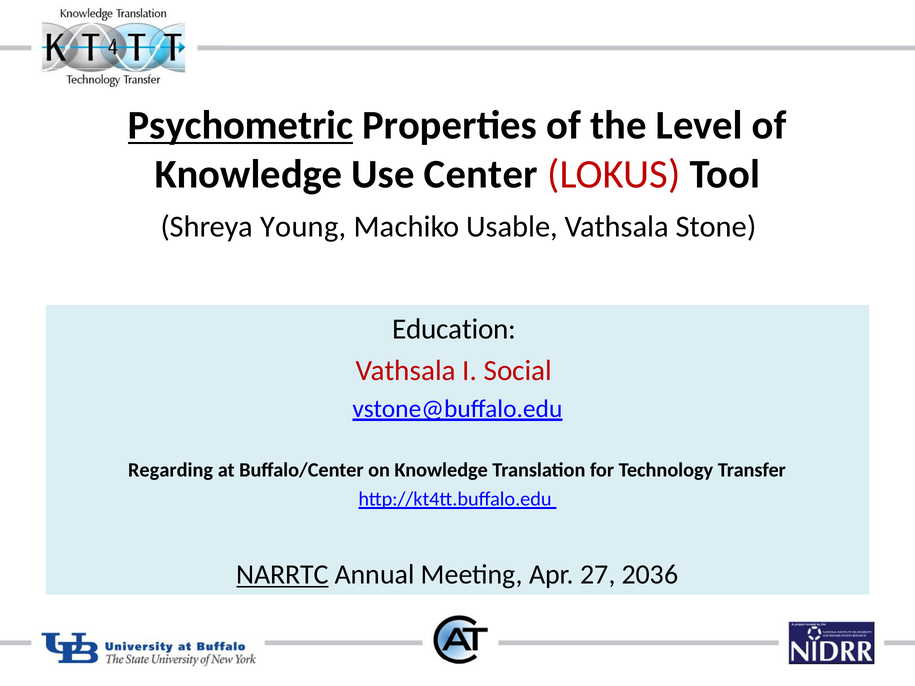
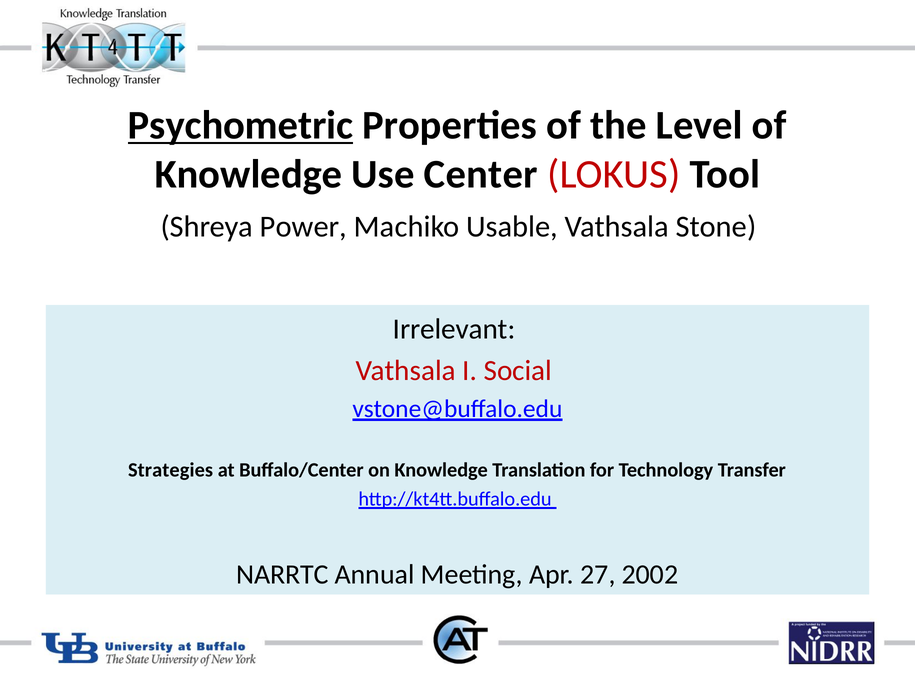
Young: Young -> Power (303, 227)
Education: Education -> Irrelevant (454, 329)
Regarding: Regarding -> Strategies (171, 470)
NARRTC underline: present -> none (282, 575)
2036: 2036 -> 2002 (650, 575)
